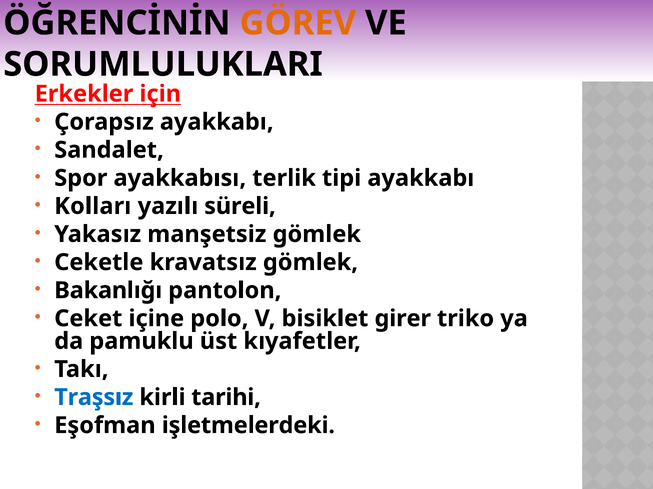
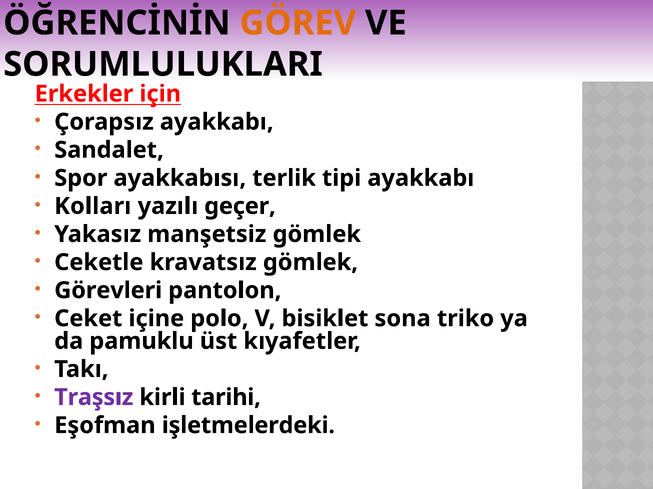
süreli: süreli -> geçer (240, 206)
Bakanlığı: Bakanlığı -> Görevleri (108, 291)
girer: girer -> sona (403, 319)
Traşsız colour: blue -> purple (94, 398)
